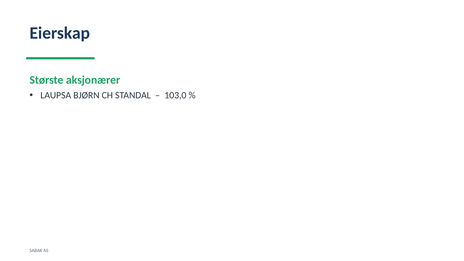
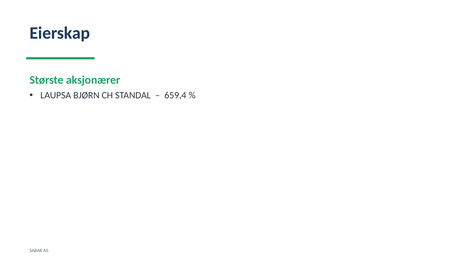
103,0: 103,0 -> 659,4 (175, 95)
